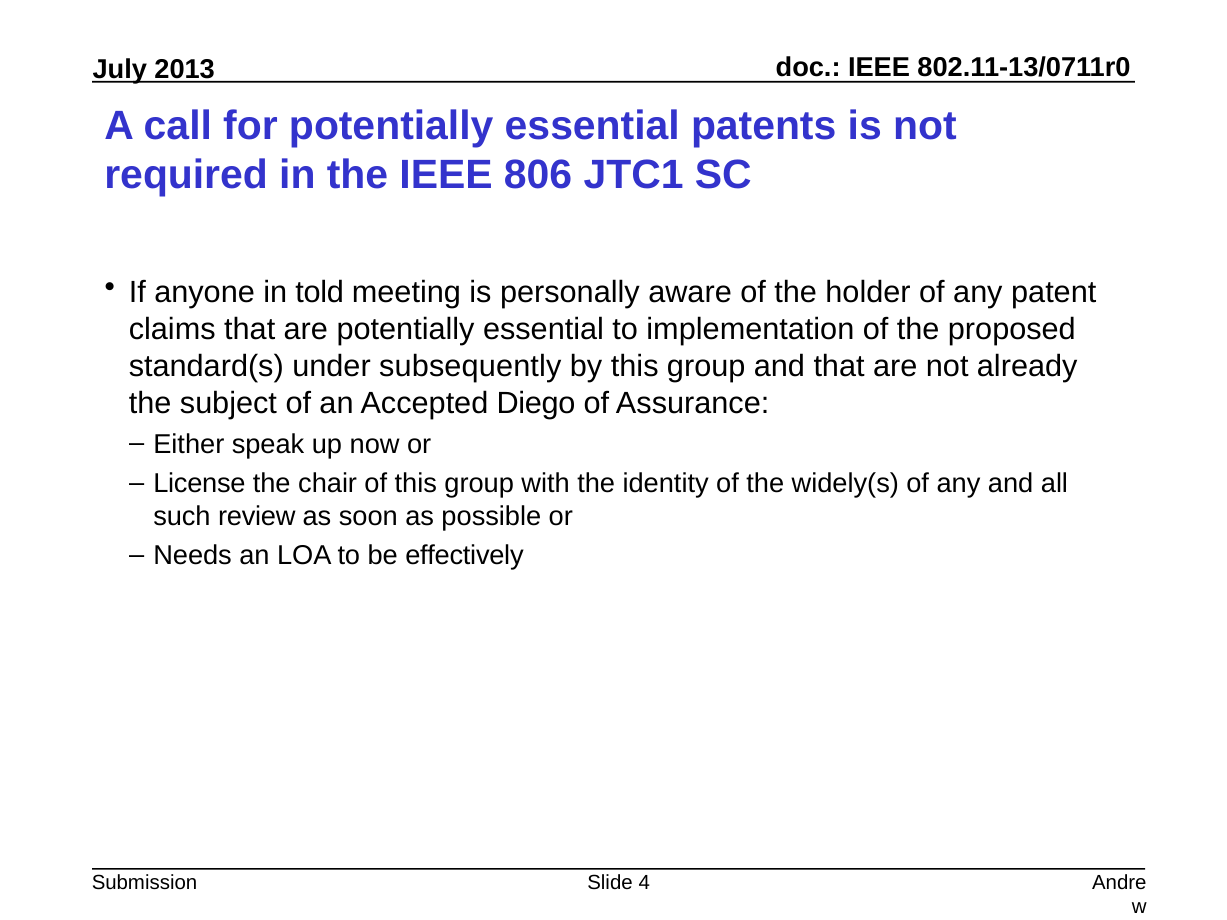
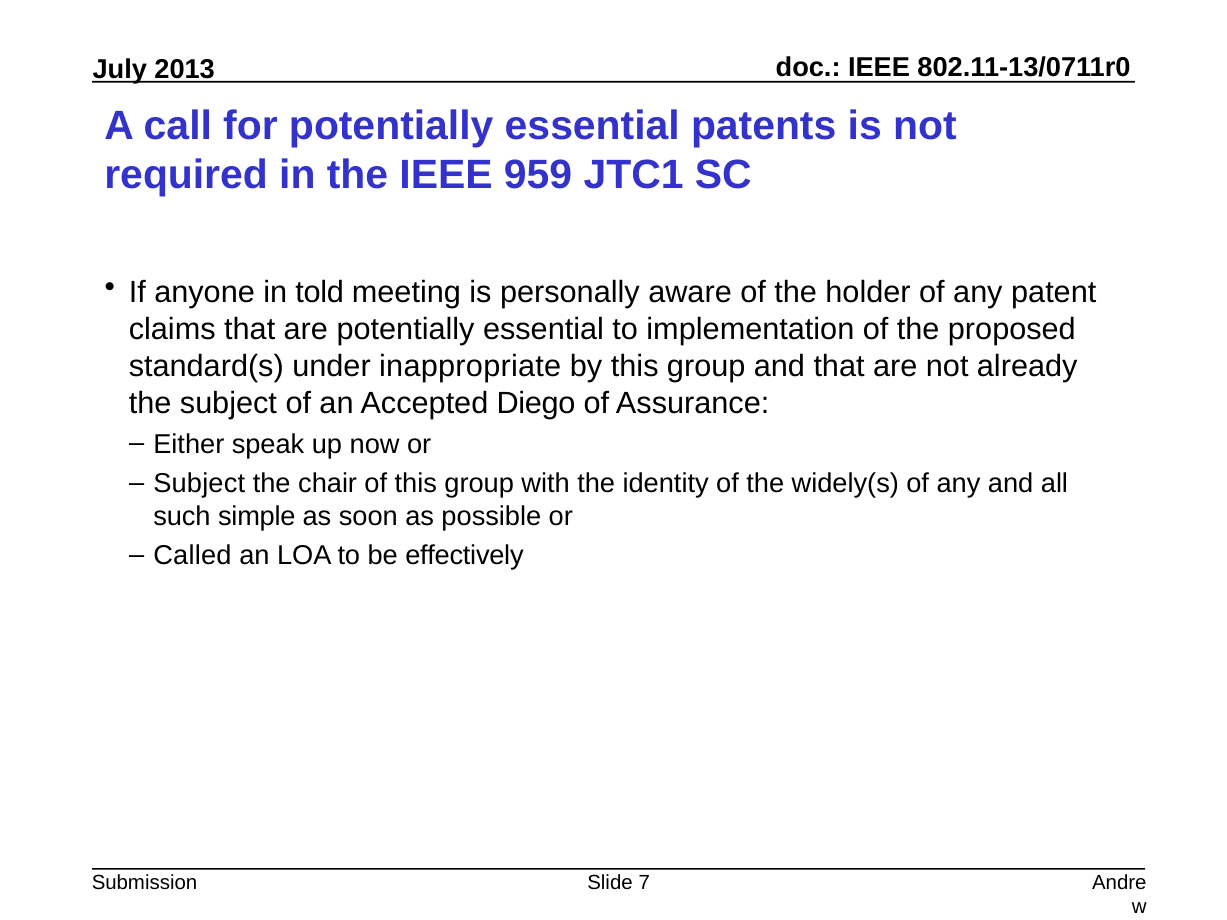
806: 806 -> 959 (538, 175)
subsequently: subsequently -> inappropriate (470, 366)
License: License -> Subject (199, 484)
review: review -> simple (257, 517)
Needs: Needs -> Called (192, 556)
4: 4 -> 7 (644, 883)
